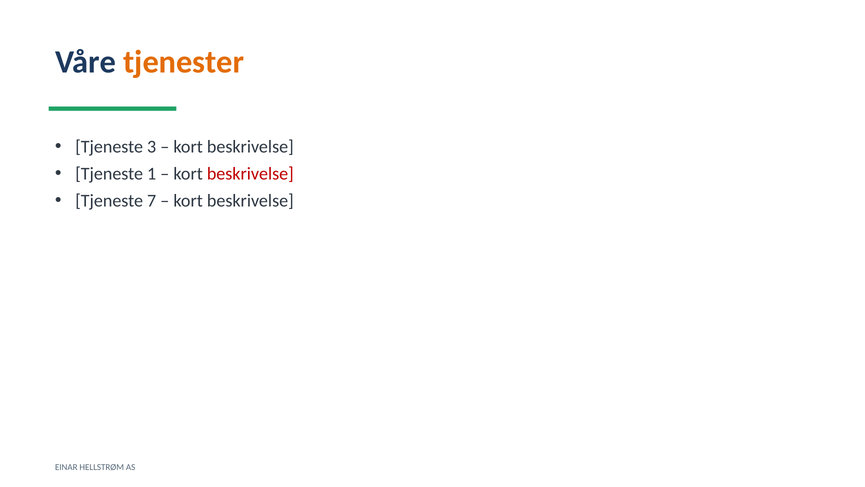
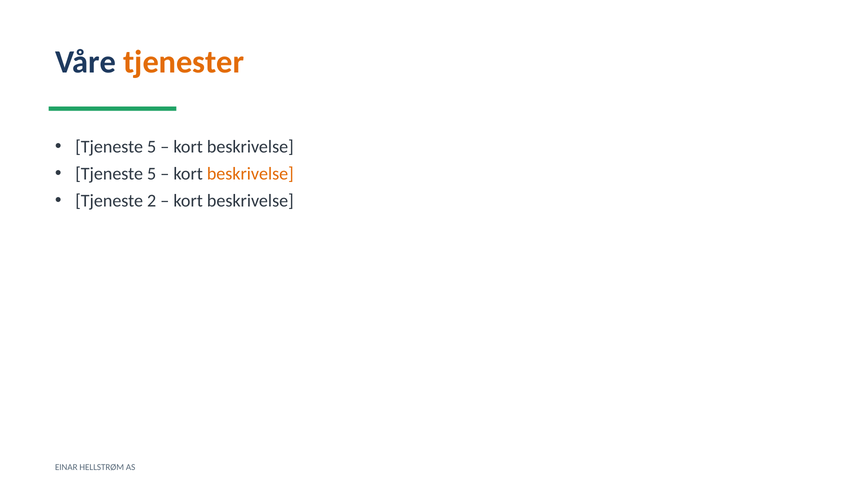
3: 3 -> 5 (152, 147)
1: 1 -> 5 (152, 174)
beskrivelse colour: red -> orange (250, 174)
7: 7 -> 2 (152, 201)
